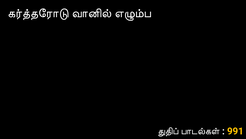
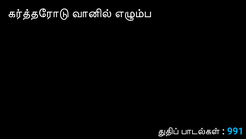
991 colour: yellow -> light blue (235, 131)
